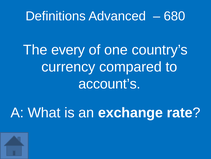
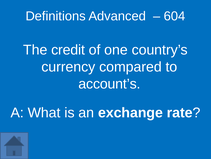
680: 680 -> 604 (175, 16)
every: every -> credit (68, 50)
